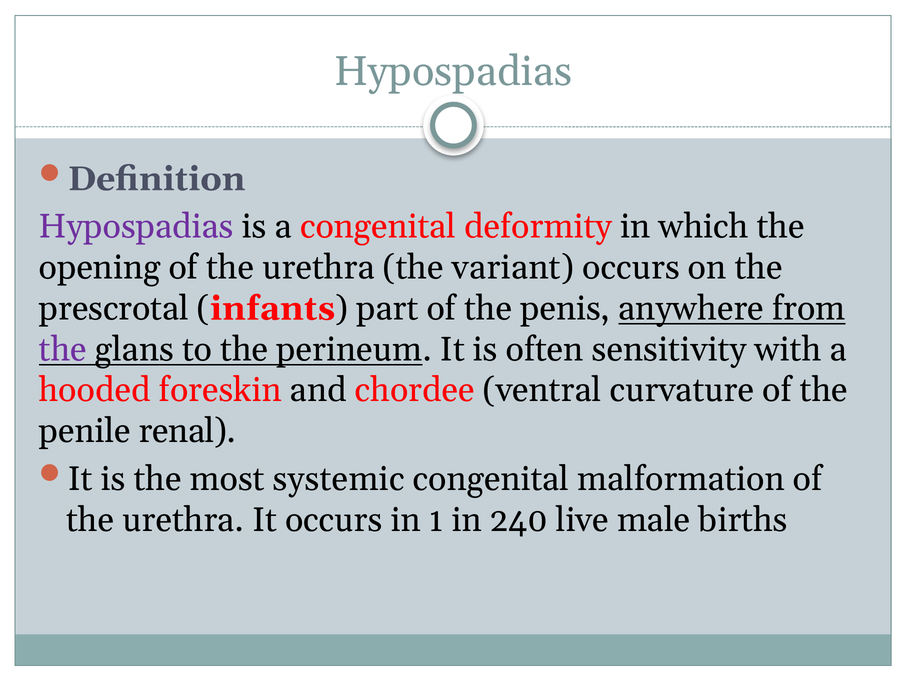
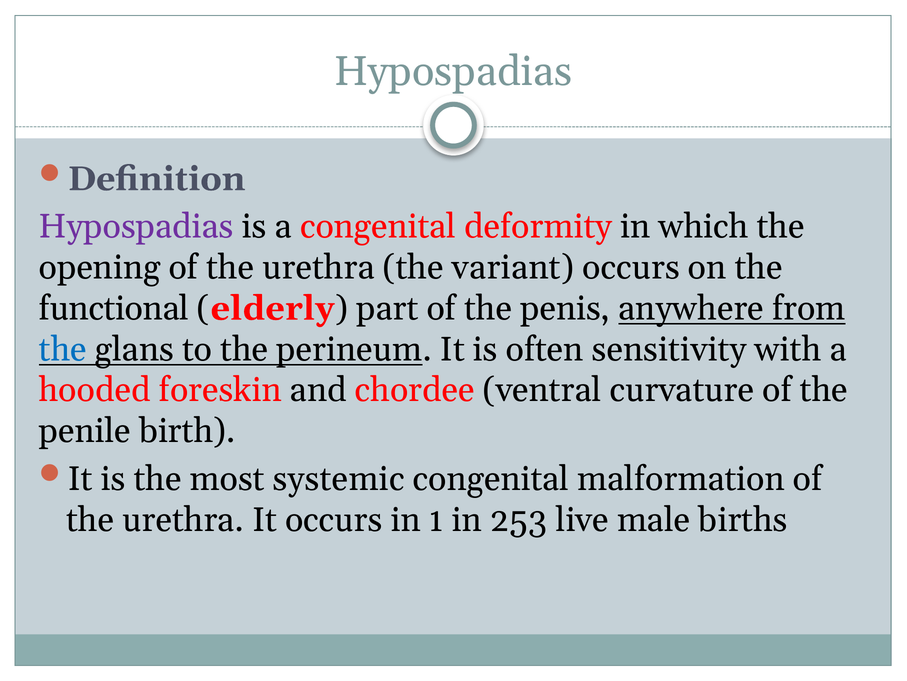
prescrotal: prescrotal -> functional (114, 308)
infants: infants -> elderly (272, 308)
the colour: purple -> blue (63, 349)
renal: renal -> birth (187, 431)
240: 240 -> 253 (519, 519)
